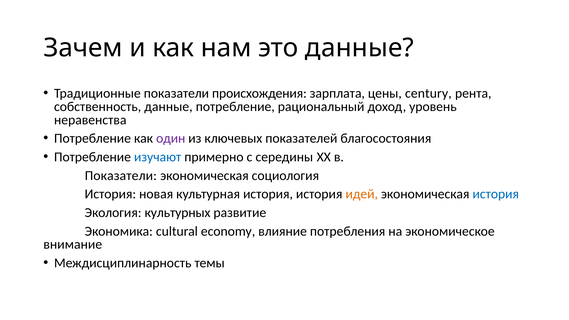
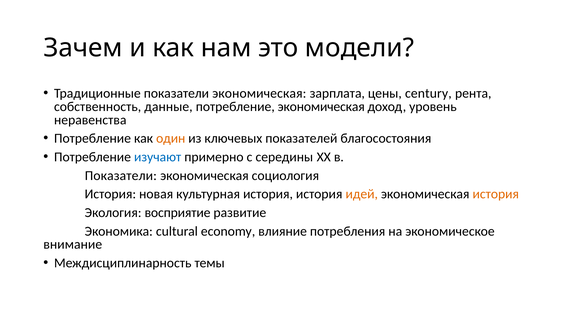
это данные: данные -> модели (360, 48)
Традиционные показатели происхождения: происхождения -> экономическая (259, 93)
потребление рациональный: рациональный -> экономическая (321, 107)
один colour: purple -> orange (171, 138)
история colour: blue -> orange (496, 194)
культурных: культурных -> восприятие (178, 213)
